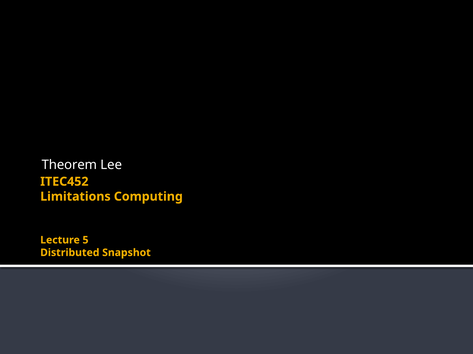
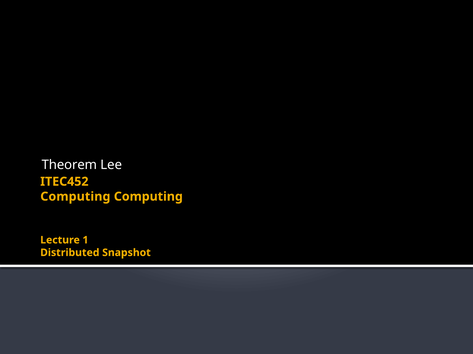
Limitations: Limitations -> Computing (75, 197)
5: 5 -> 1 (85, 241)
